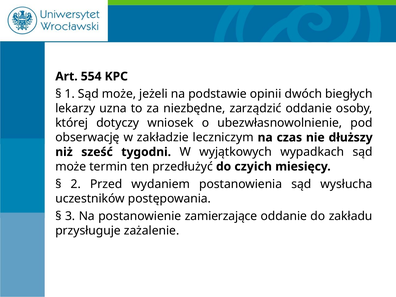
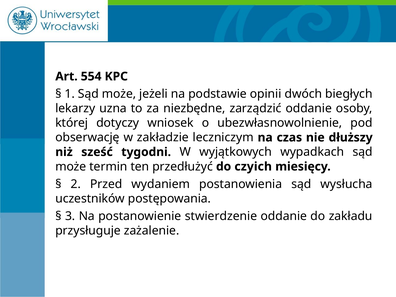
zamierzające: zamierzające -> stwierdzenie (221, 216)
